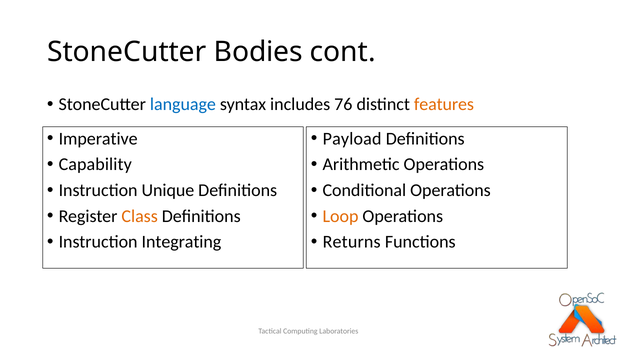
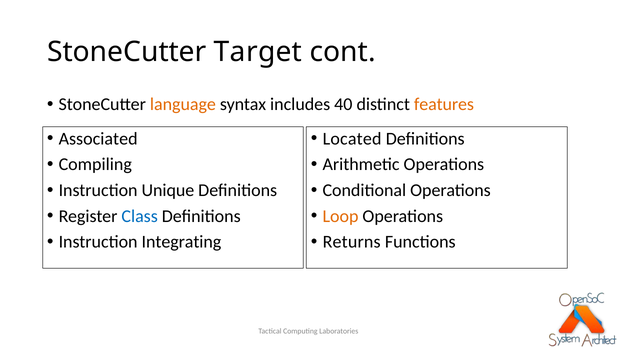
Bodies: Bodies -> Target (258, 52)
language colour: blue -> orange (183, 104)
76: 76 -> 40 (343, 104)
Imperative: Imperative -> Associated (98, 139)
Payload: Payload -> Located (352, 139)
Capability: Capability -> Compiling (95, 164)
Class colour: orange -> blue (140, 216)
